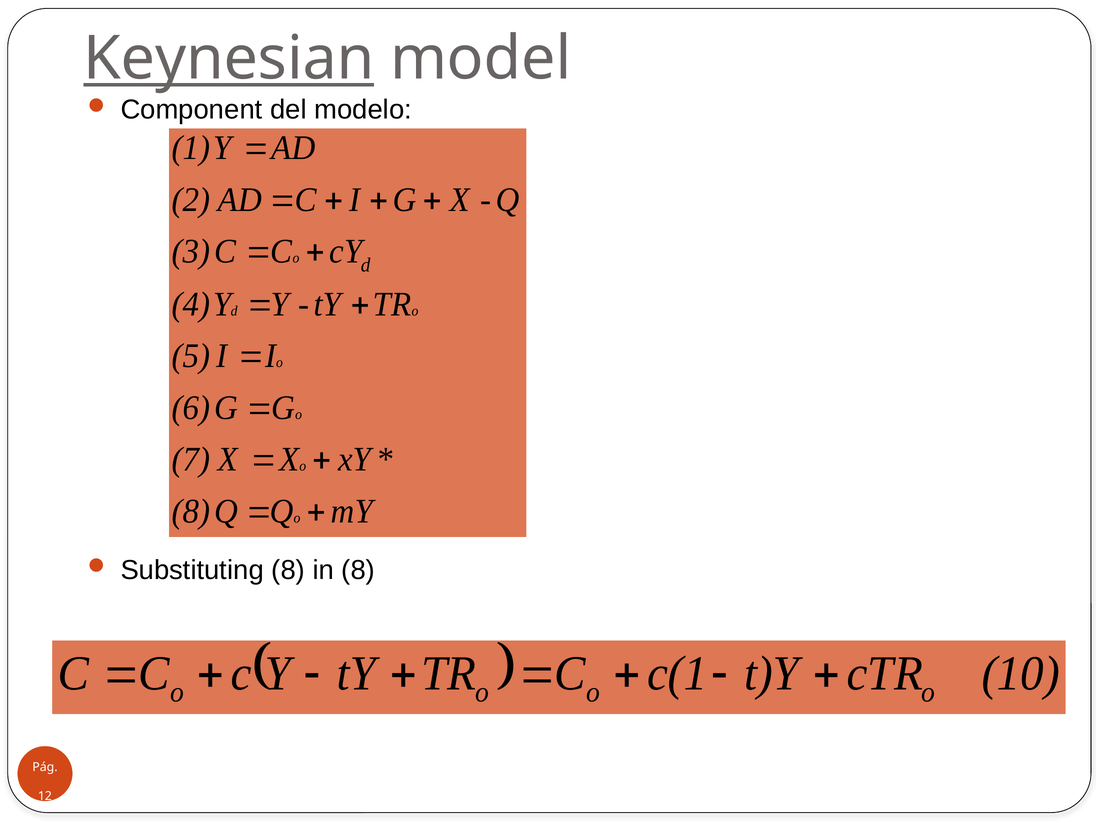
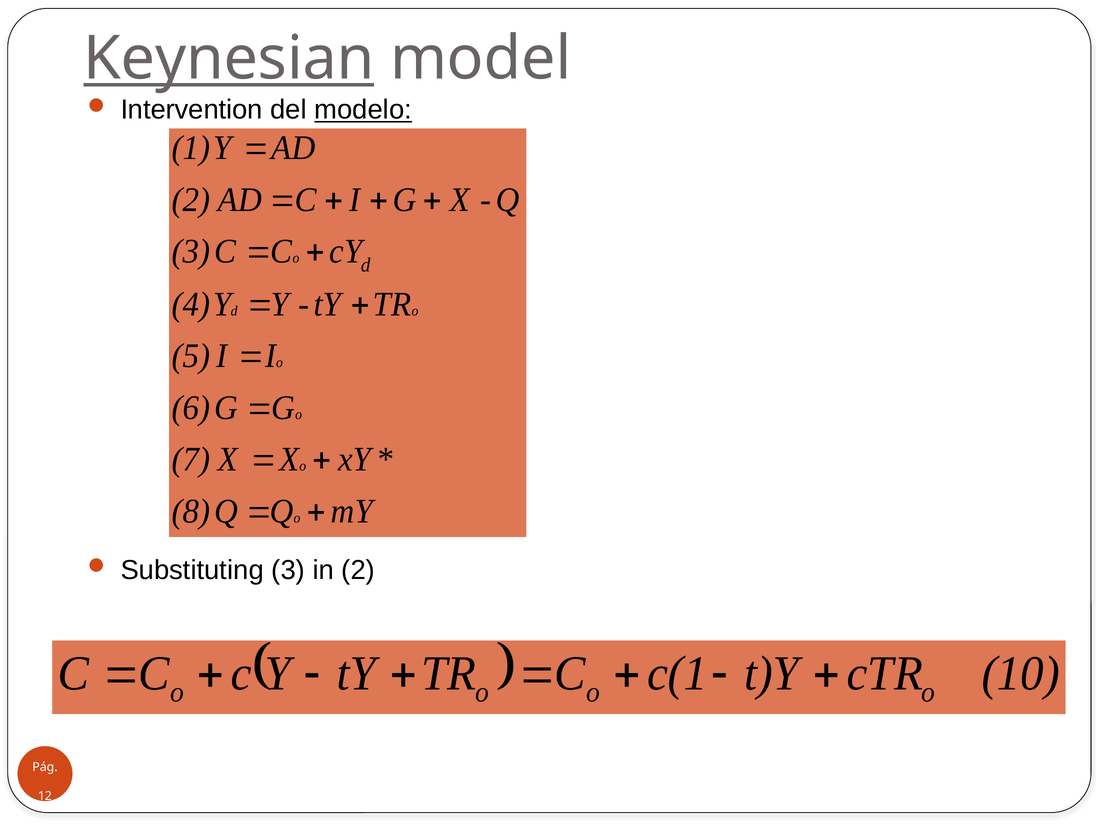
Component: Component -> Intervention (192, 110)
modelo underline: none -> present (363, 110)
Substituting 8: 8 -> 3 (288, 570)
in 8: 8 -> 2 (358, 570)
